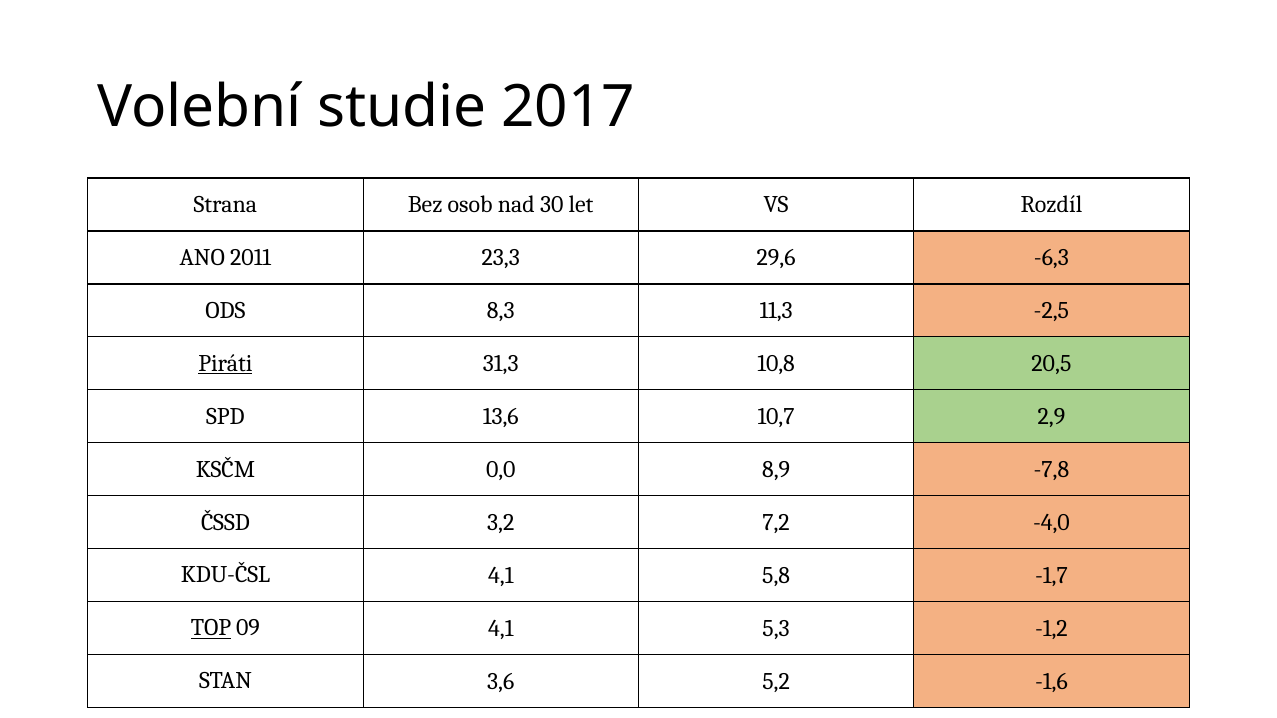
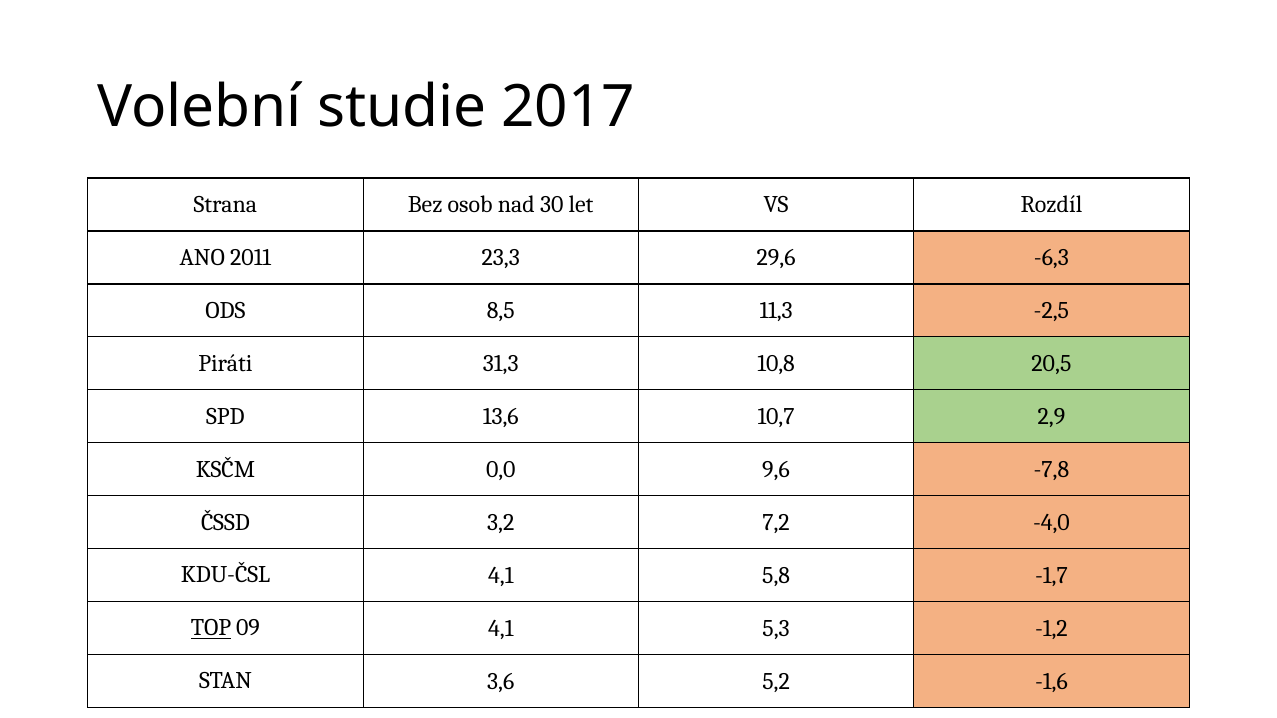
8,3: 8,3 -> 8,5 (501, 311)
Piráti underline: present -> none (225, 363)
8,9: 8,9 -> 9,6 (776, 470)
